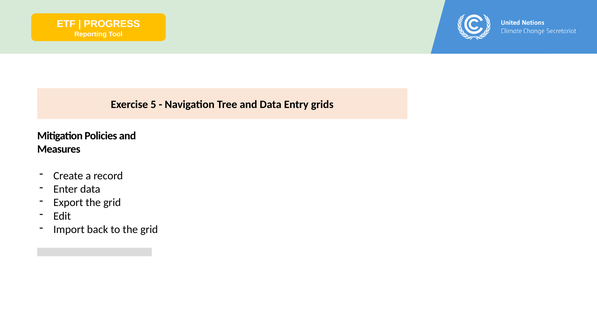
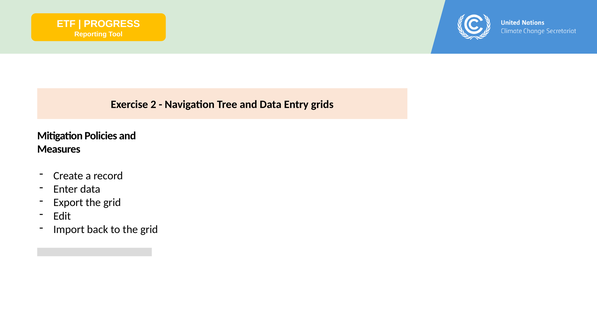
5: 5 -> 2 (153, 104)
